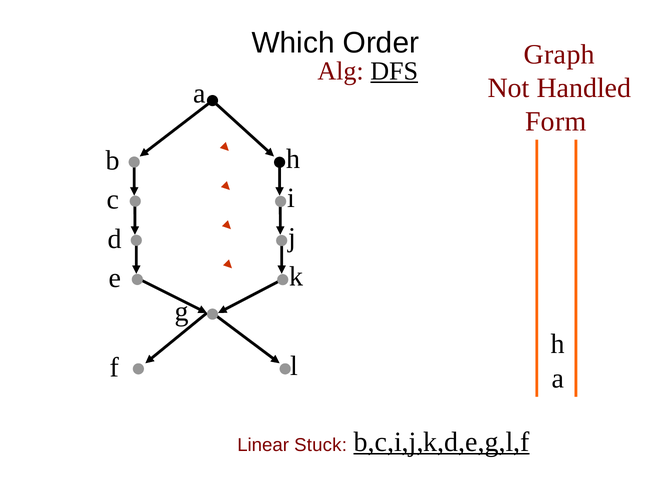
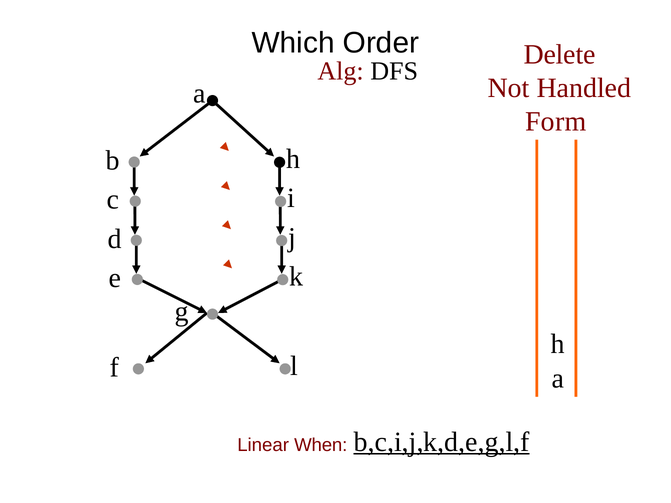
Graph: Graph -> Delete (560, 54)
DFS underline: present -> none (394, 71)
Stuck: Stuck -> When (321, 445)
